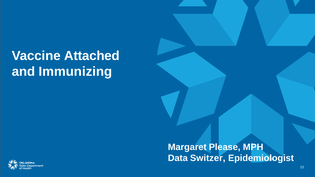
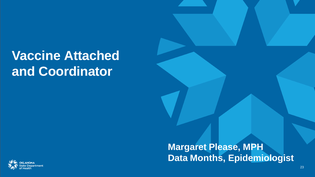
Immunizing: Immunizing -> Coordinator (76, 72)
Switzer: Switzer -> Months (208, 158)
